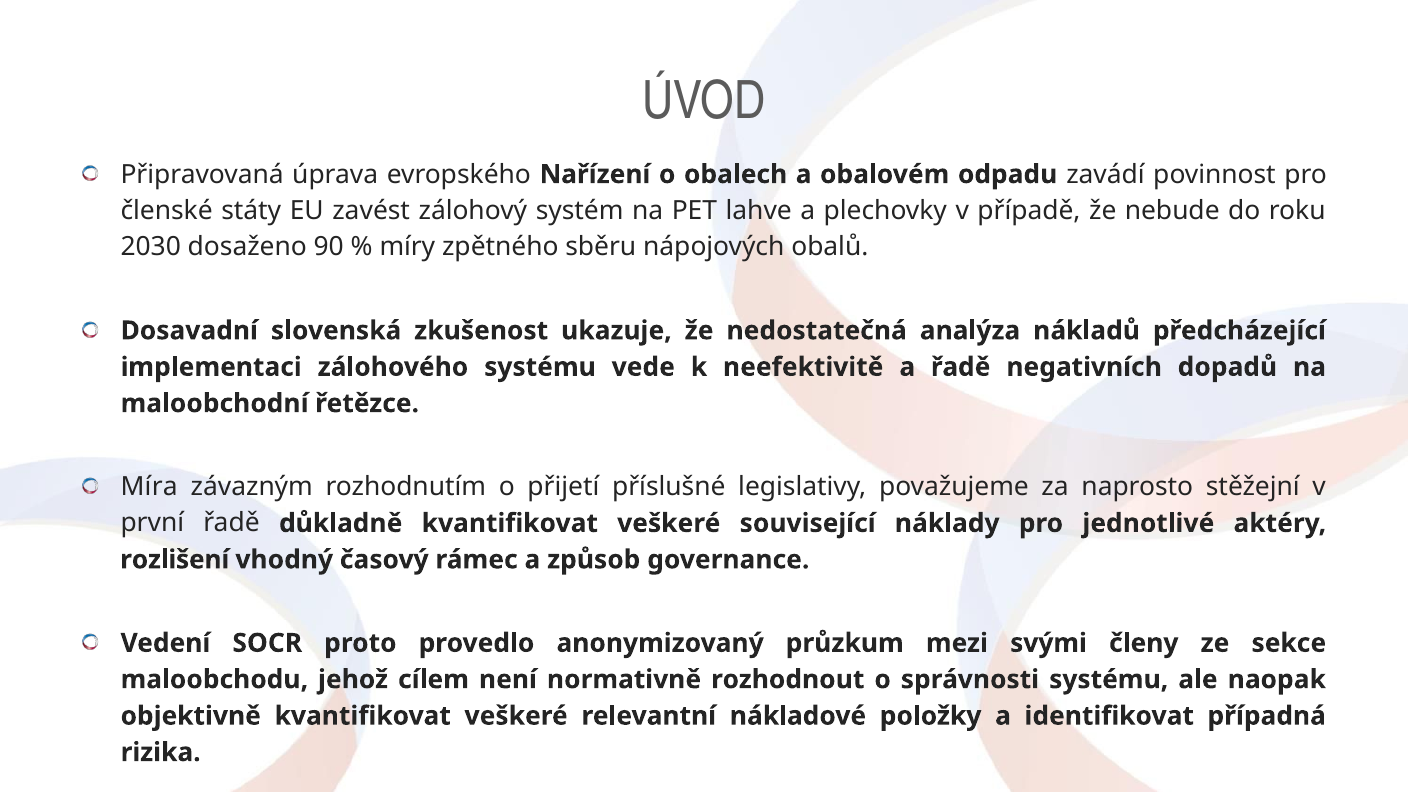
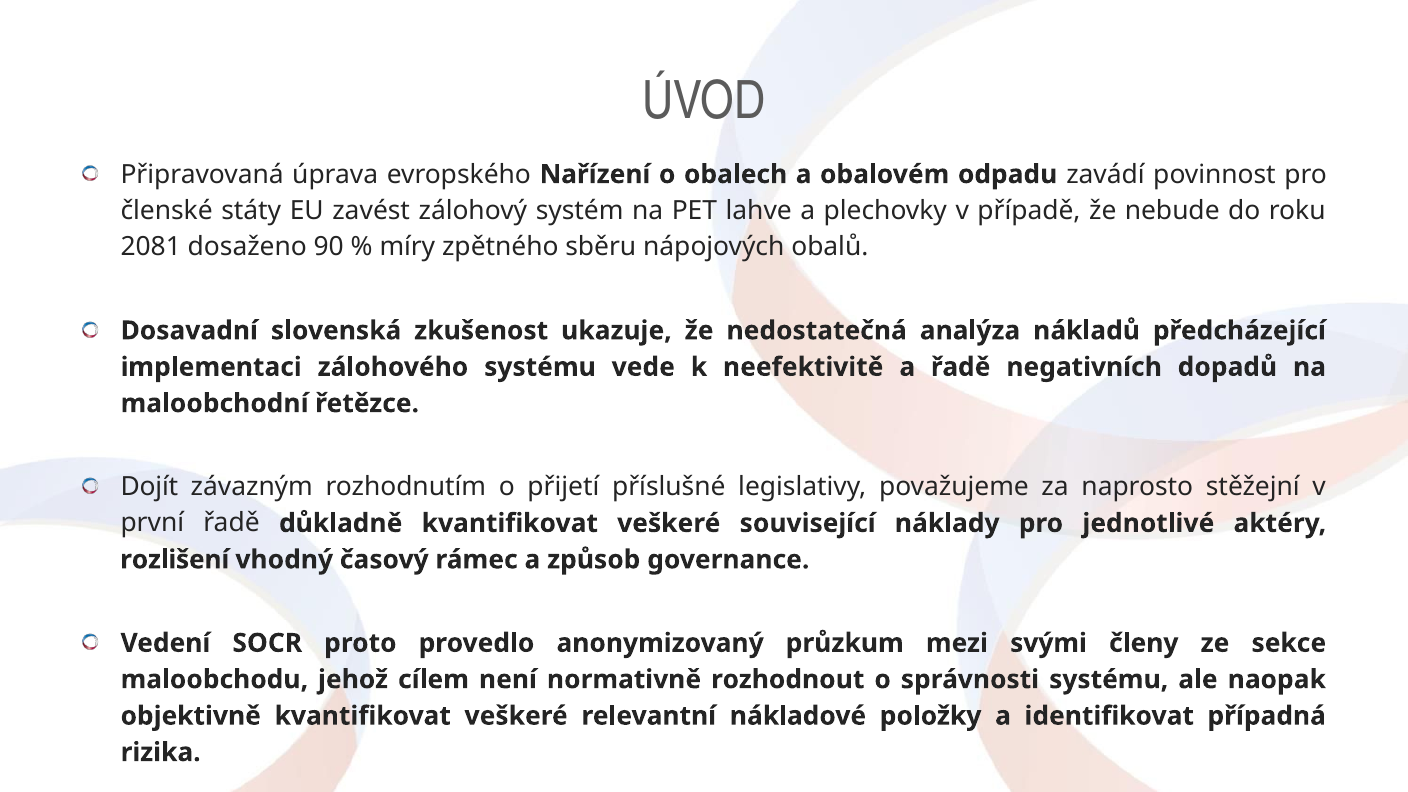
2030: 2030 -> 2081 (151, 247)
Míra: Míra -> Dojít (149, 487)
